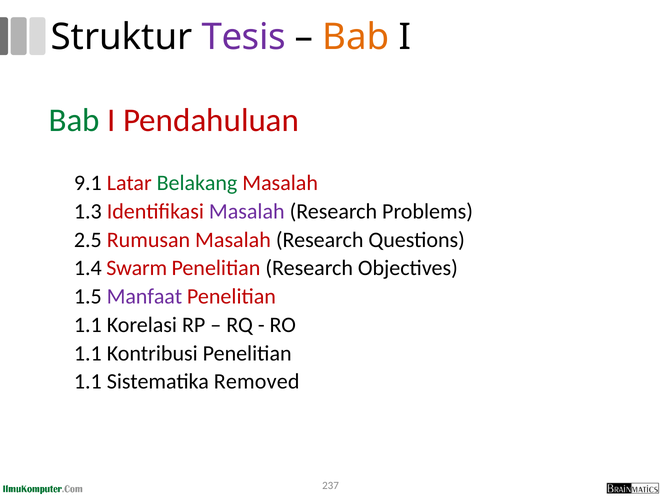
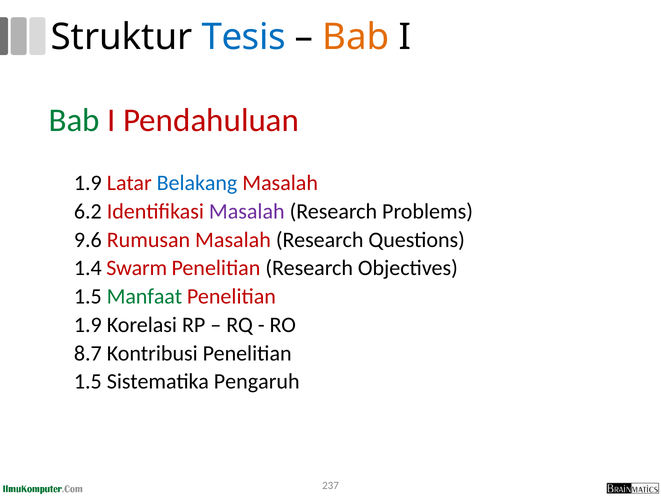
Tesis colour: purple -> blue (244, 37)
9.1: 9.1 -> 1.9 (88, 183)
Belakang colour: green -> blue (197, 183)
1.3: 1.3 -> 6.2 (88, 211)
2.5: 2.5 -> 9.6 (88, 240)
Manfaat colour: purple -> green (144, 296)
1.1: 1.1 -> 1.9 (88, 325)
1.1: 1.1 -> 8.7 (88, 353)
1.1: 1.1 -> 1.5 (88, 381)
Removed: Removed -> Pengaruh (257, 381)
